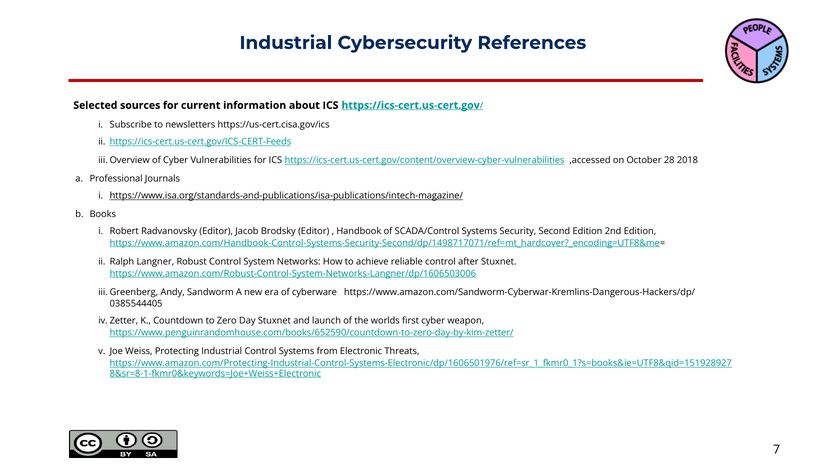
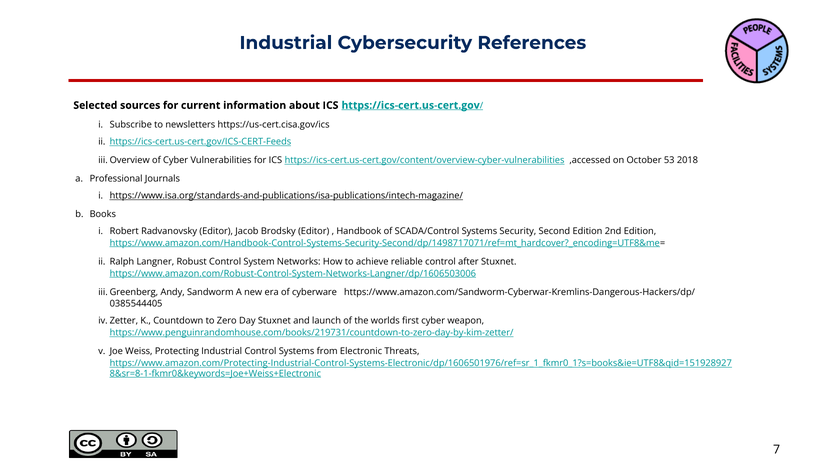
28: 28 -> 53 (669, 160)
https://www.penguinrandomhouse.com/books/652590/countdown-to-zero-day-by-kim-zetter/: https://www.penguinrandomhouse.com/books/652590/countdown-to-zero-day-by-kim-zetter/ -> https://www.penguinrandomhouse.com/books/219731/countdown-to-zero-day-by-kim-zetter/ (312, 333)
